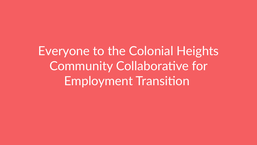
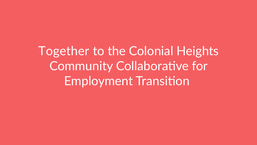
Everyone: Everyone -> Together (64, 51)
